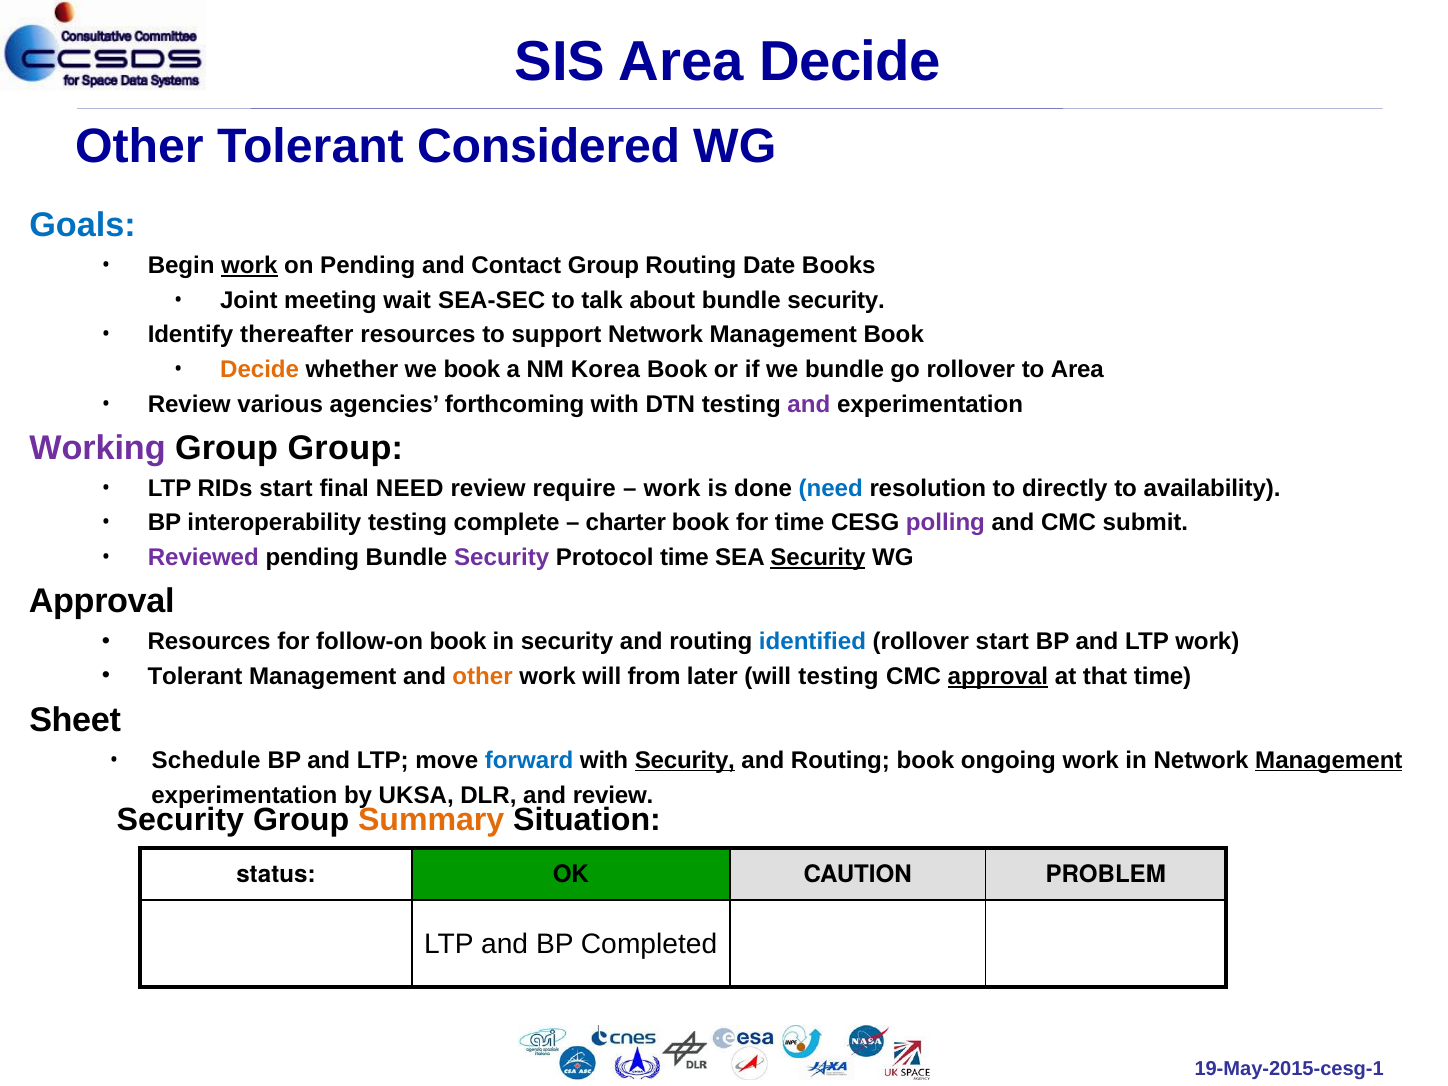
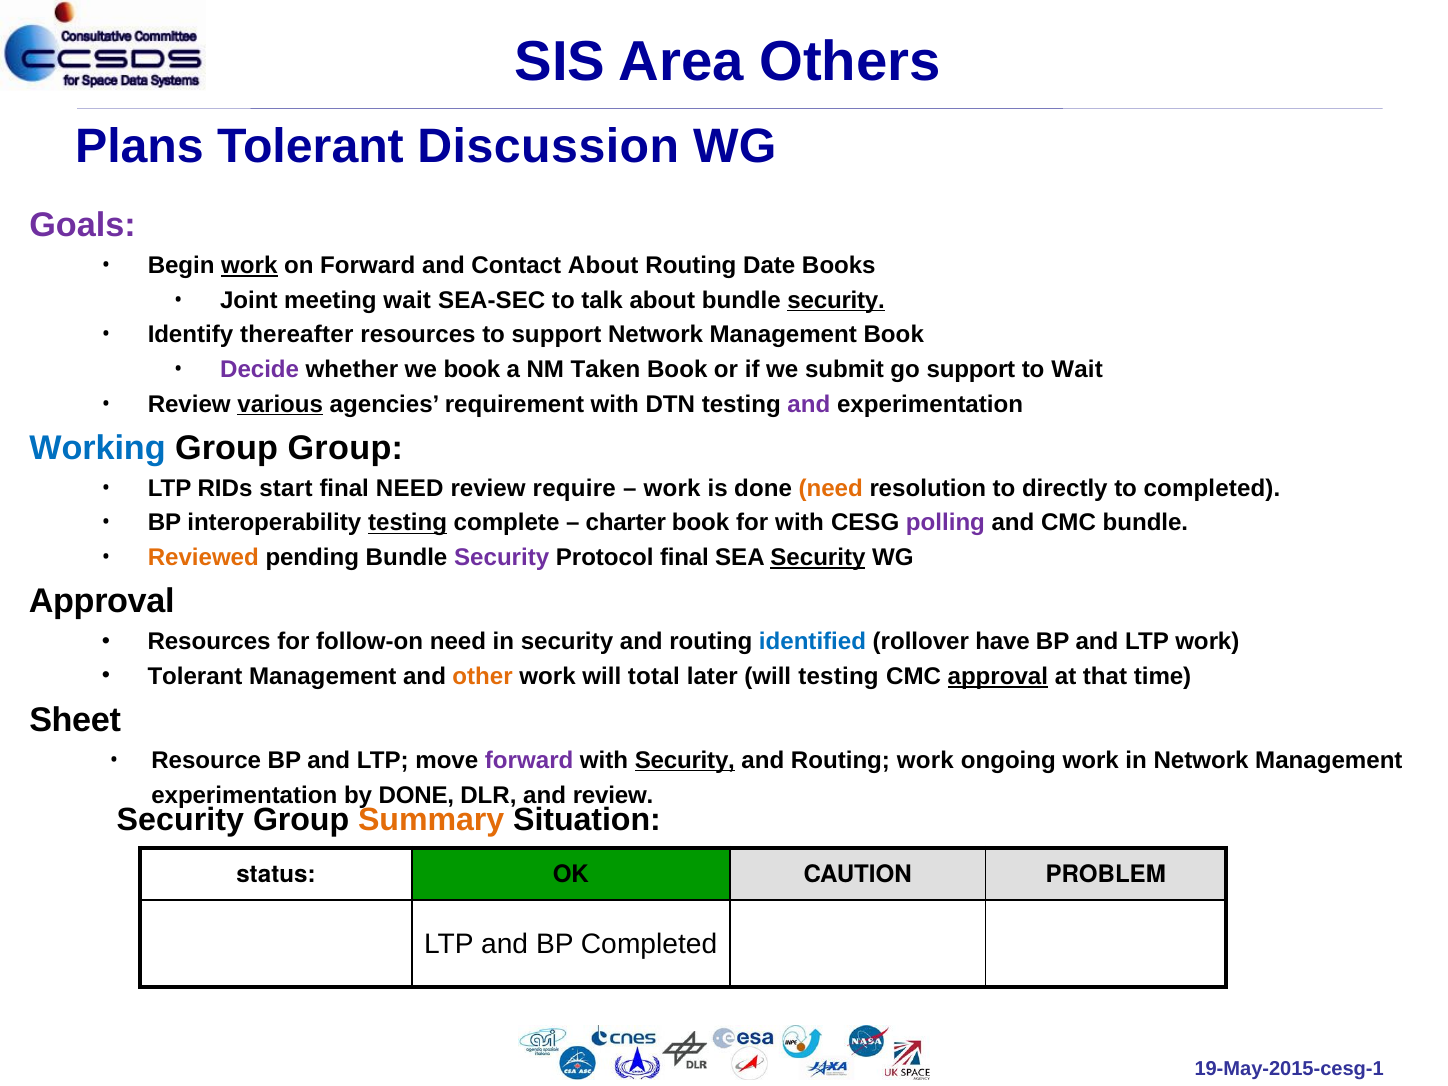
Area Decide: Decide -> Others (850, 62)
Other: Other -> Plans (139, 146)
Considered: Considered -> Discussion (548, 146)
Goals colour: blue -> purple (83, 225)
on Pending: Pending -> Forward (368, 265)
Contact Group: Group -> About (603, 265)
security underline: none -> present (836, 300)
Decide colour: orange -> purple (260, 370)
Korea: Korea -> Taken (606, 370)
we bundle: bundle -> submit (845, 370)
go rollover: rollover -> support (971, 370)
to Area: Area -> Wait (1077, 370)
various underline: none -> present (280, 404)
forthcoming: forthcoming -> requirement (514, 404)
Working colour: purple -> blue (97, 448)
need colour: blue -> orange (831, 488)
to availability: availability -> completed (1212, 488)
testing underline: none -> present (408, 523)
for time: time -> with (799, 523)
CMC submit: submit -> bundle (1145, 523)
Reviewed colour: purple -> orange (203, 558)
Protocol time: time -> final (684, 558)
follow-on book: book -> need (458, 642)
rollover start: start -> have (1003, 642)
from: from -> total (654, 676)
Schedule: Schedule -> Resource (206, 760)
forward colour: blue -> purple (529, 760)
Routing book: book -> work (925, 760)
Management underline: present -> none (1329, 760)
by UKSA: UKSA -> DONE (416, 795)
